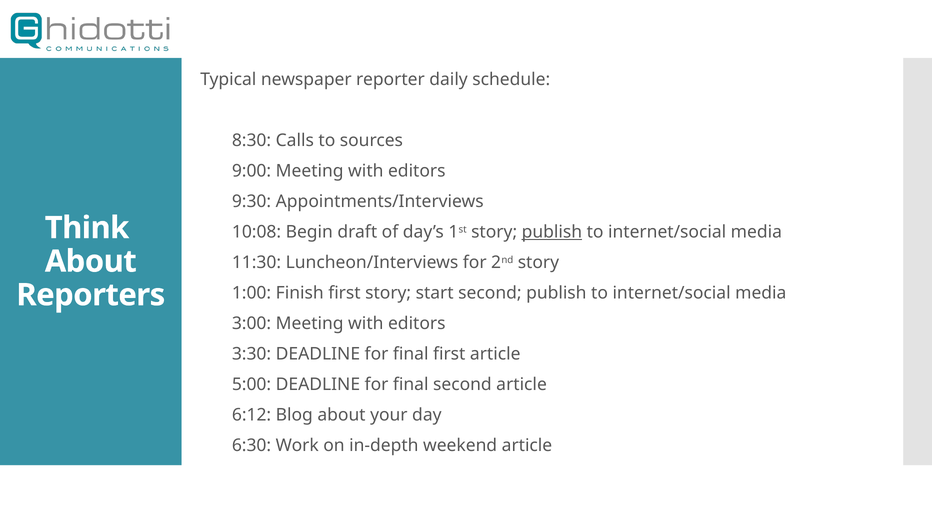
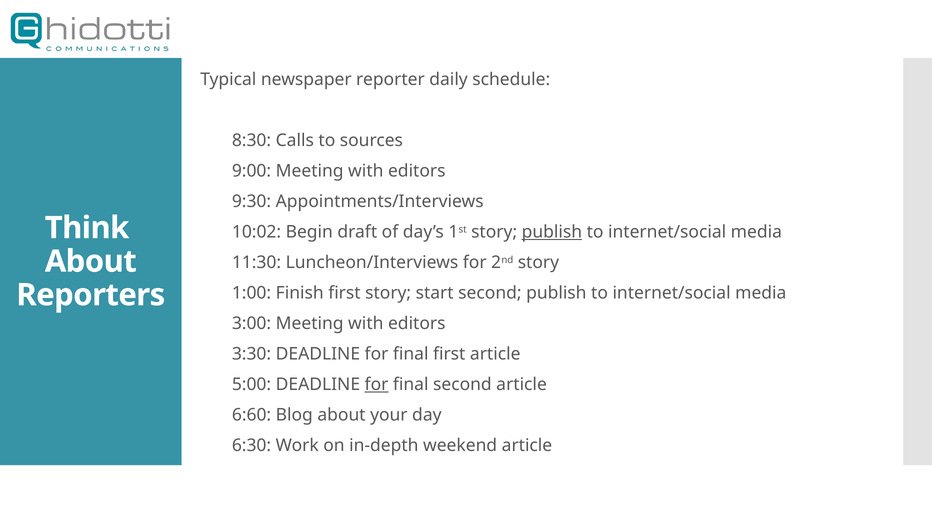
10:08: 10:08 -> 10:02 (257, 232)
for underline: none -> present (377, 385)
6:12: 6:12 -> 6:60 (252, 415)
